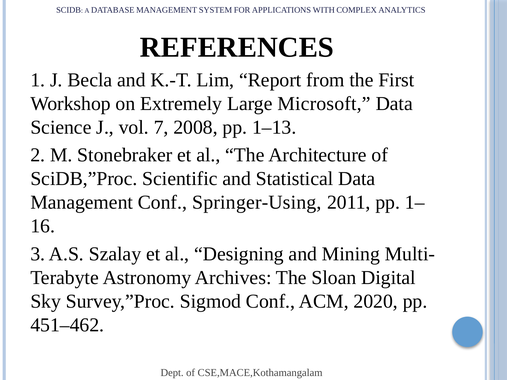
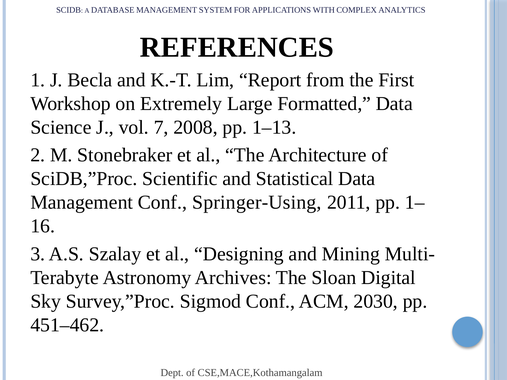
Microsoft: Microsoft -> Formatted (324, 104)
2020: 2020 -> 2030 (376, 301)
